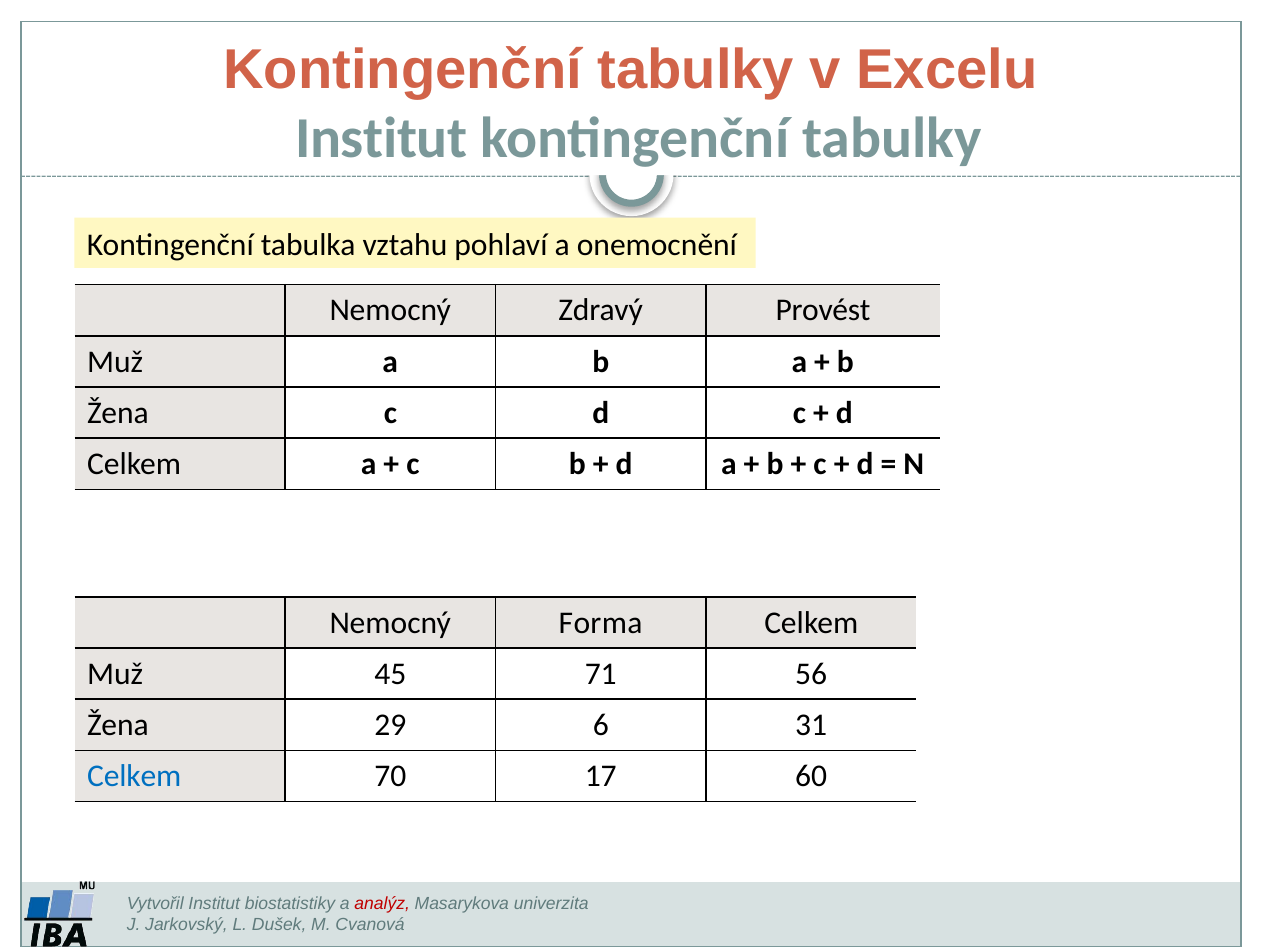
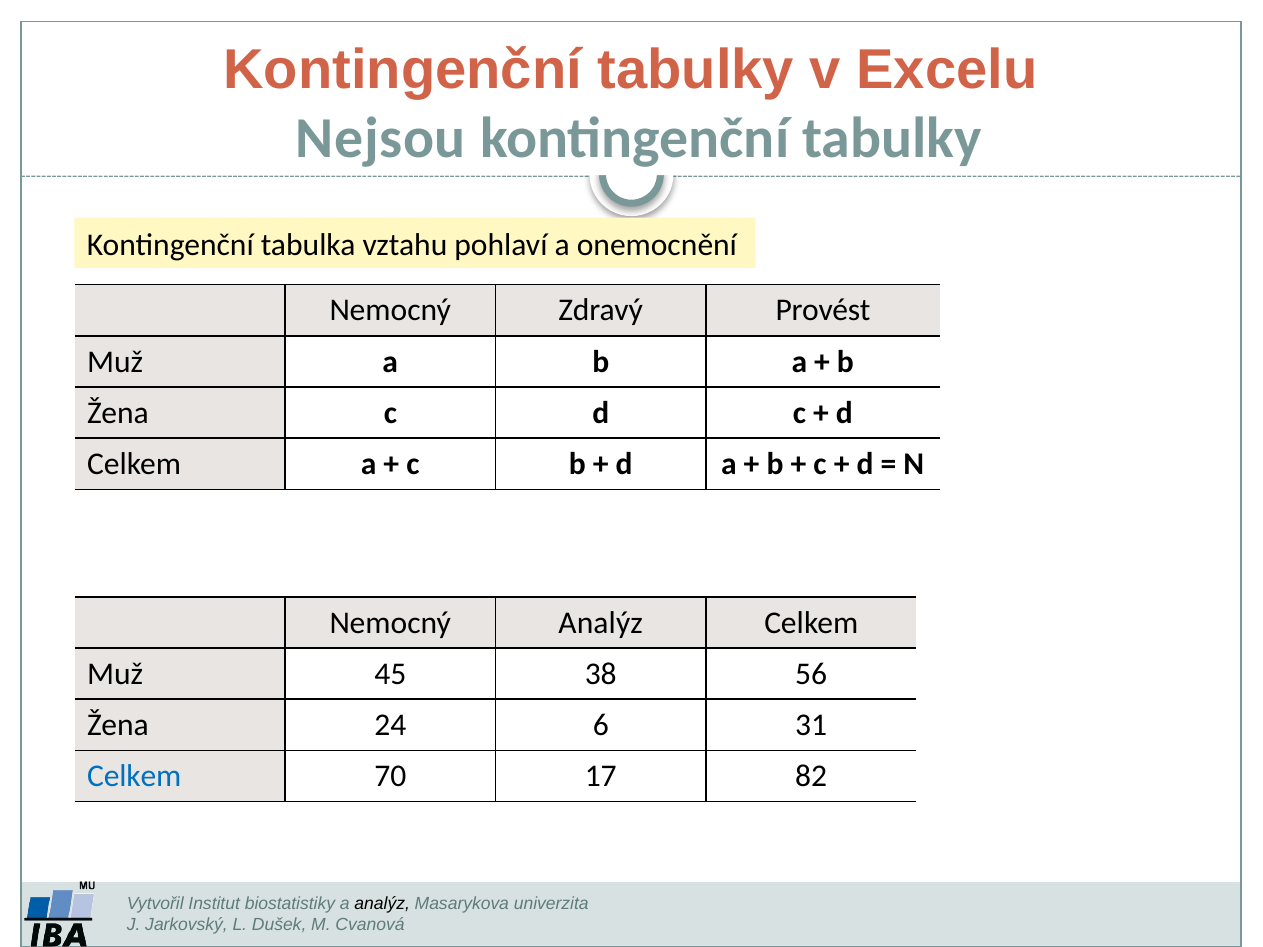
Institut: Institut -> Nejsou (381, 138)
Nemocný Forma: Forma -> Analýz (601, 623)
71: 71 -> 38 (601, 674)
29: 29 -> 24 (390, 725)
60: 60 -> 82 (811, 777)
analýz colour: red -> black (382, 903)
